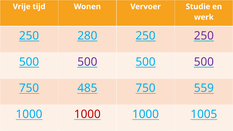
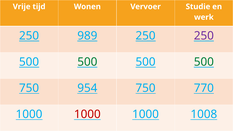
280: 280 -> 989 (87, 36)
500 colour: purple -> green (87, 62)
500 colour: purple -> green (204, 62)
485: 485 -> 954 (87, 88)
559: 559 -> 770 (204, 88)
1005: 1005 -> 1008 (204, 114)
